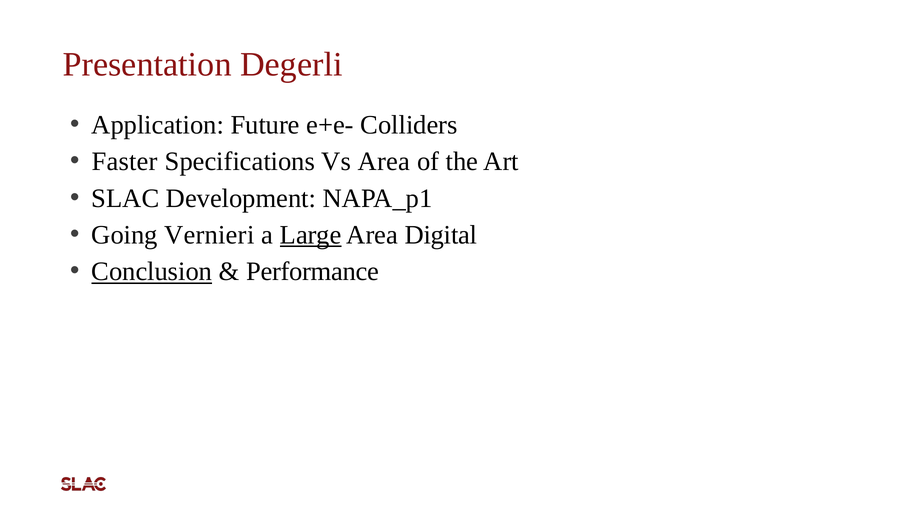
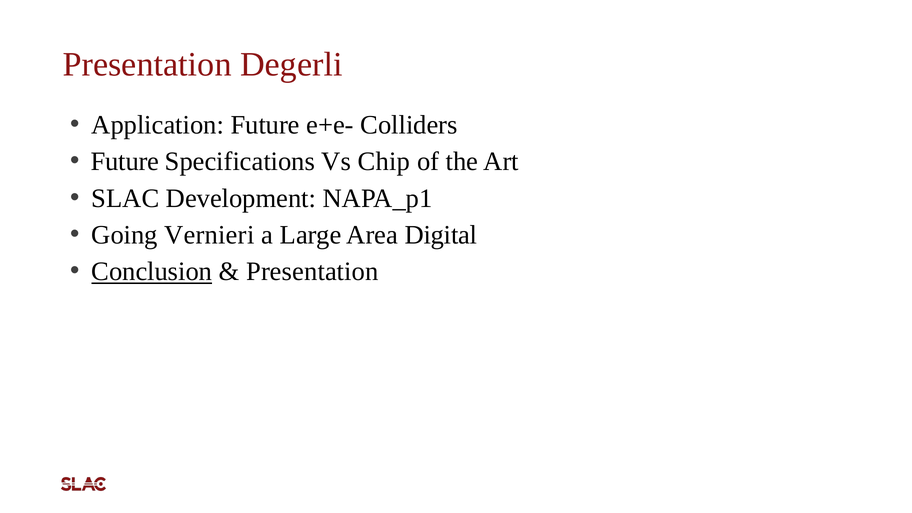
Faster: Faster -> Future (125, 162)
Vs Area: Area -> Chip (384, 162)
Large underline: present -> none (311, 235)
Performance: Performance -> Presentation (312, 272)
